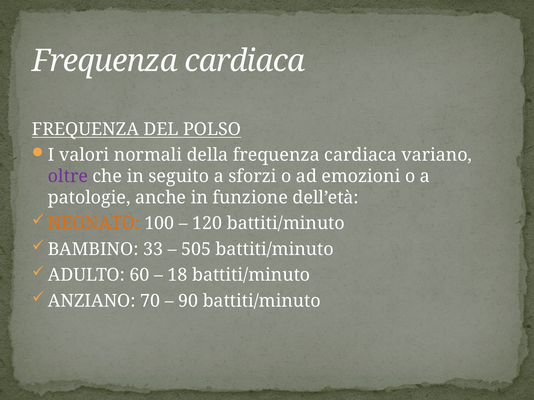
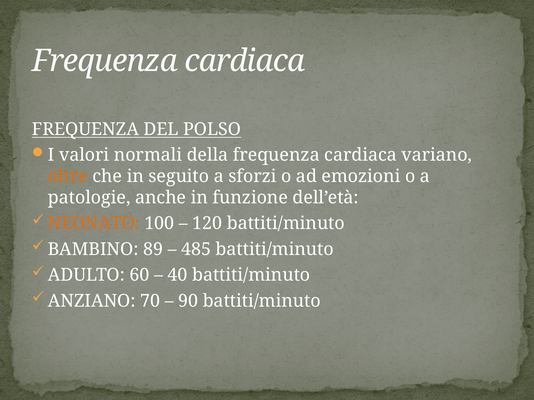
oltre colour: purple -> orange (68, 177)
33: 33 -> 89 (153, 250)
505: 505 -> 485 (196, 250)
18: 18 -> 40 (178, 275)
